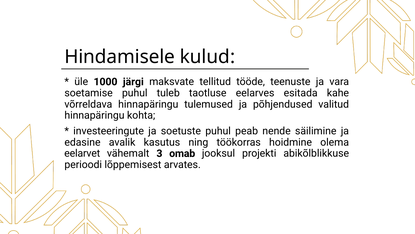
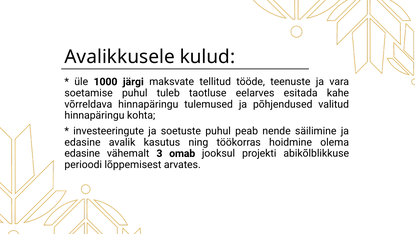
Hindamisele: Hindamisele -> Avalikkusele (120, 57)
eelarvet: eelarvet -> edasine (82, 153)
